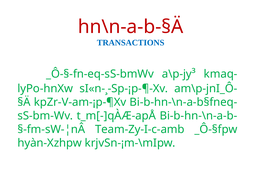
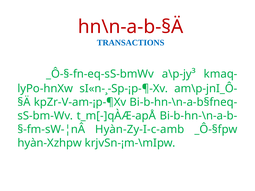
Team-Zy-I-c-amb: Team-Zy-I-c-amb -> Hyàn-Zy-I-c-amb (140, 130)
